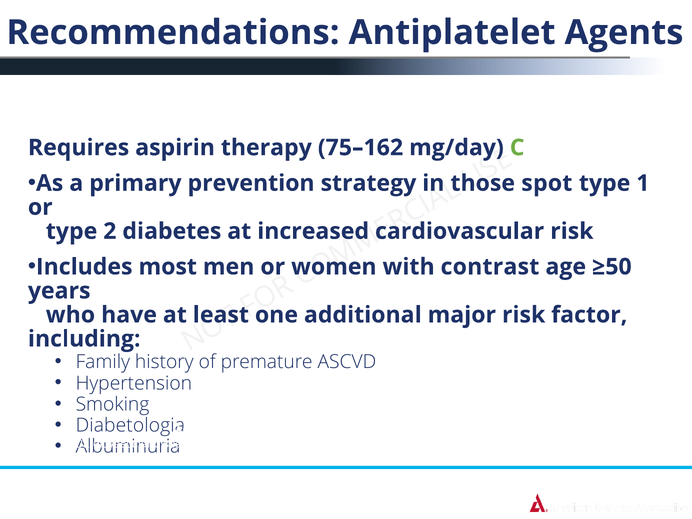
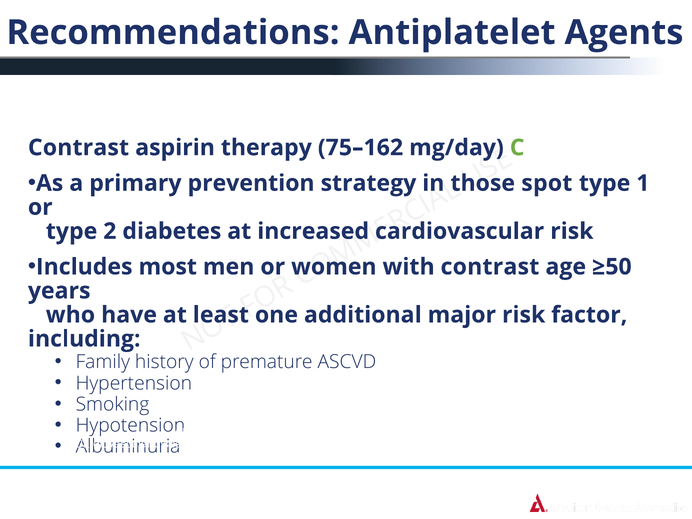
Requires: Requires -> Contrast (78, 148)
Diabetologia: Diabetologia -> Hypotension (130, 425)
